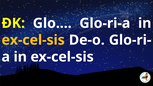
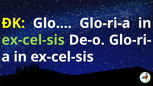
ex-cel-sis colour: yellow -> light green (33, 40)
